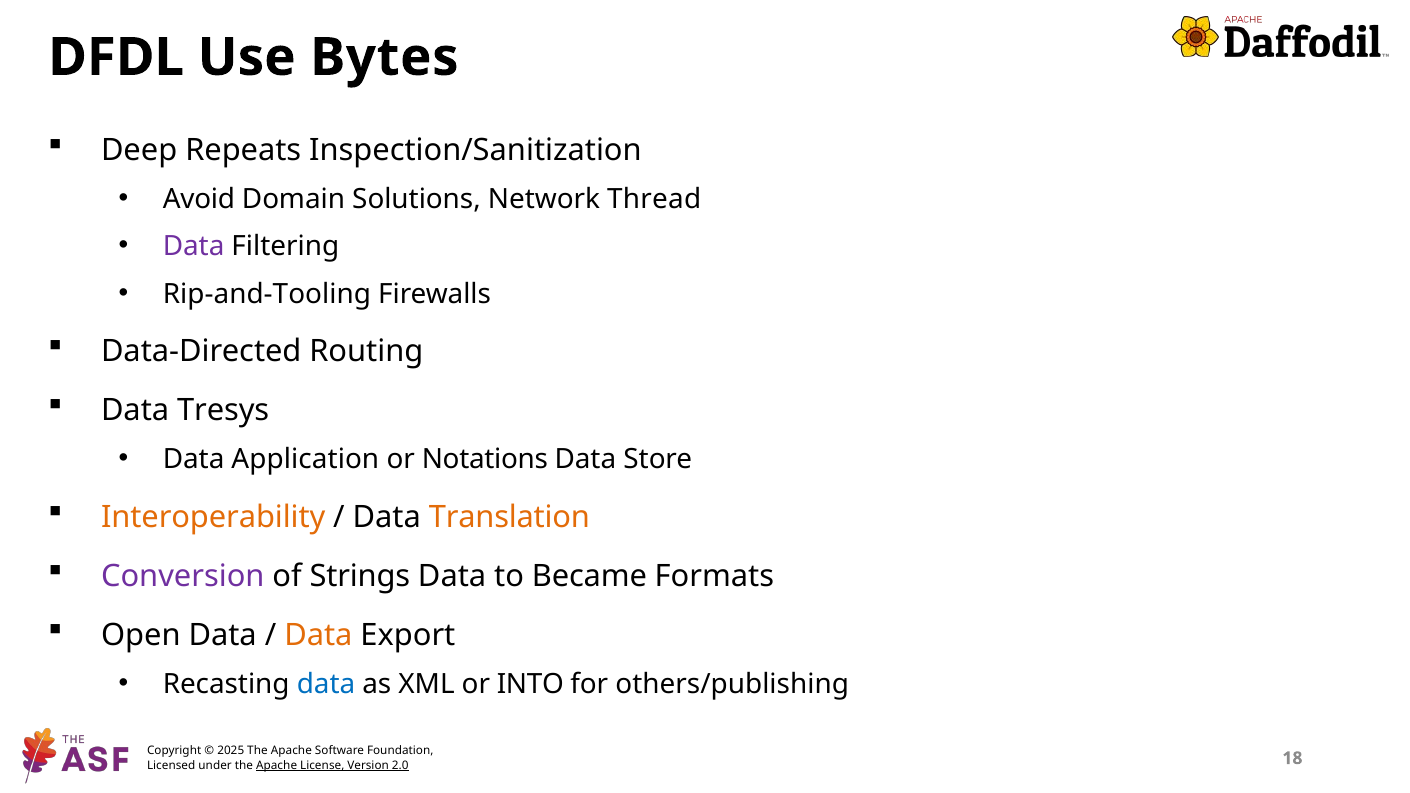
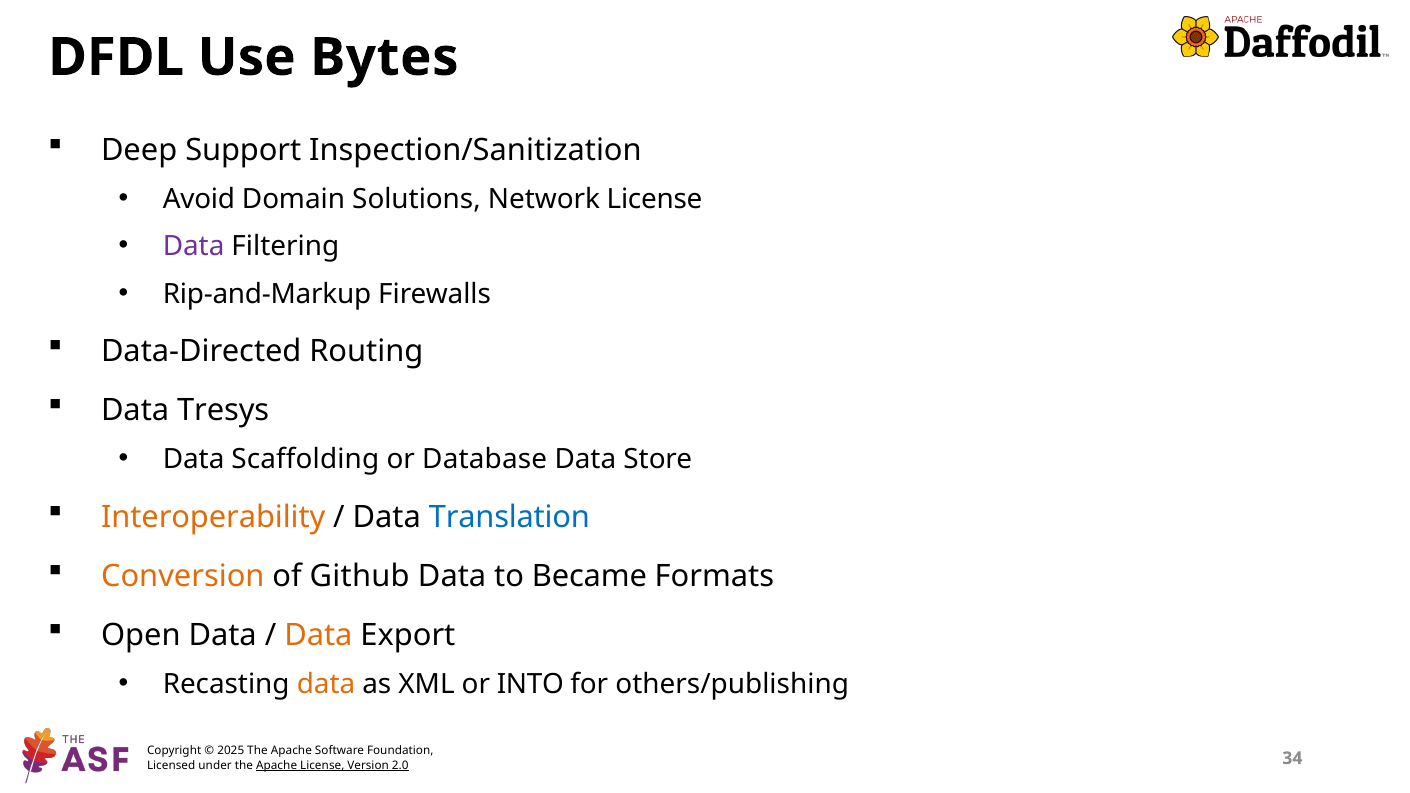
Repeats: Repeats -> Support (243, 150)
Network Thread: Thread -> License (655, 199)
Rip-and-Tooling: Rip-and-Tooling -> Rip-and-Markup (267, 294)
Application: Application -> Scaffolding (305, 459)
Notations: Notations -> Database (485, 459)
Translation colour: orange -> blue (509, 517)
Conversion colour: purple -> orange (183, 576)
Strings: Strings -> Github (360, 576)
data colour: blue -> orange (326, 684)
18: 18 -> 34 (1292, 758)
